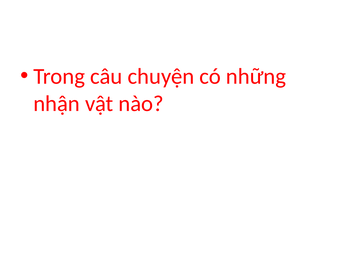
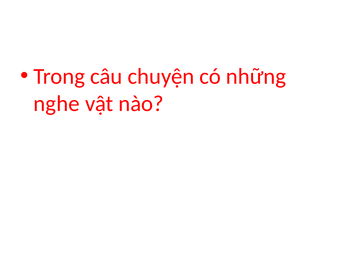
nhận: nhận -> nghe (56, 104)
